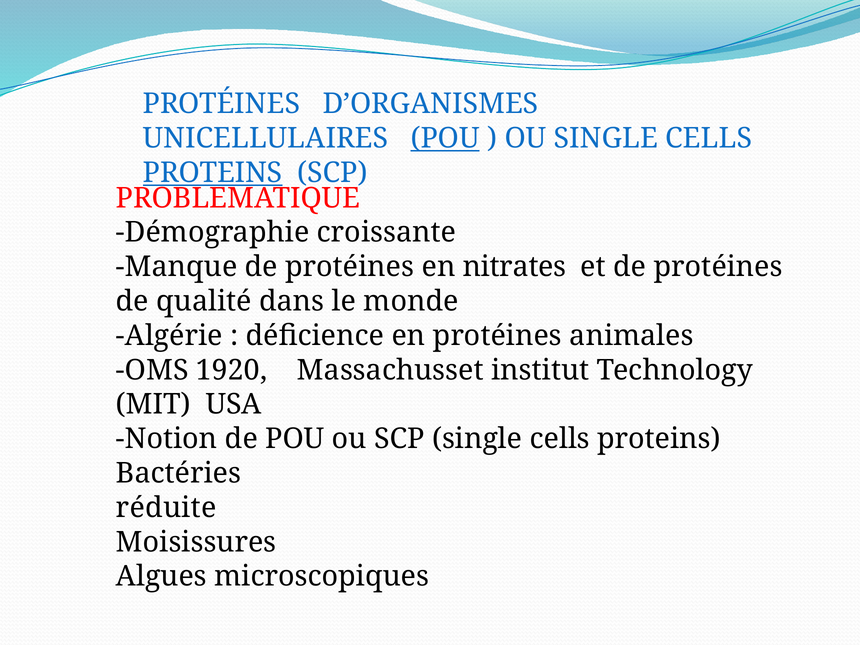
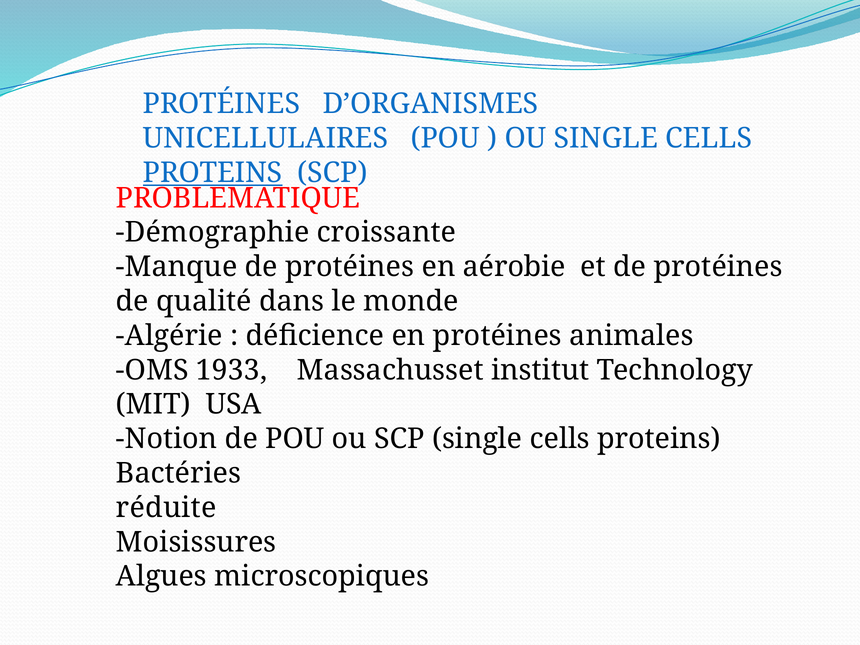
POU underline: present -> none (445, 138)
nitrates: nitrates -> aérobie (514, 267)
1920: 1920 -> 1933 (232, 370)
